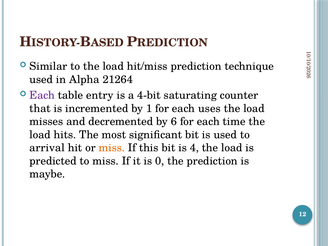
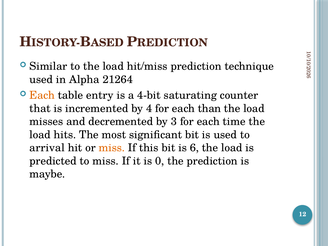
Each colour: purple -> orange (42, 95)
by 1: 1 -> 4 (149, 108)
uses: uses -> than (209, 108)
by 6: 6 -> 3 (174, 122)
is 4: 4 -> 6 (194, 148)
